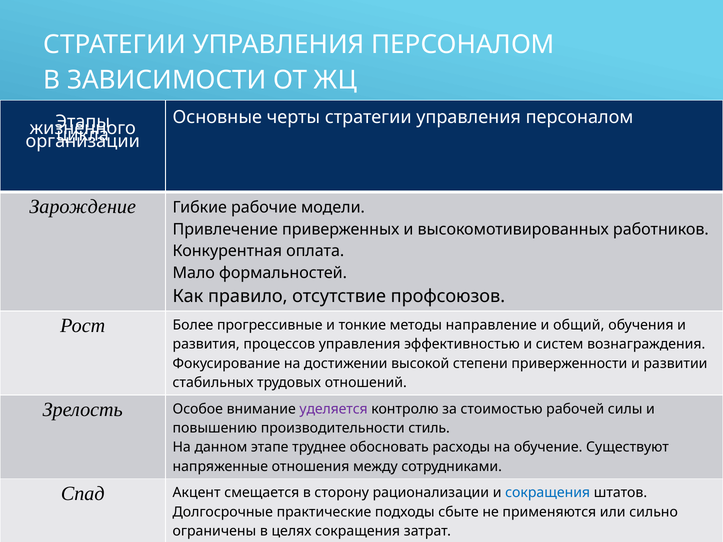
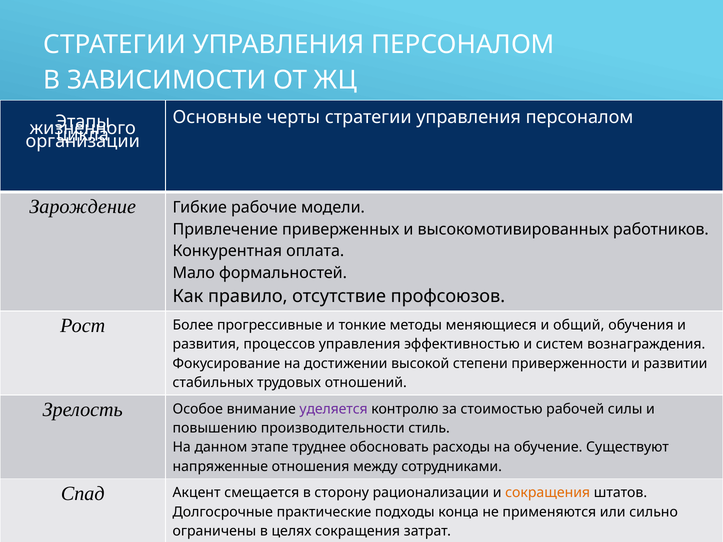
направление: направление -> меняющиеся (491, 325)
сокращения colour: blue -> orange (548, 493)
сбыте: сбыте -> конца (459, 512)
